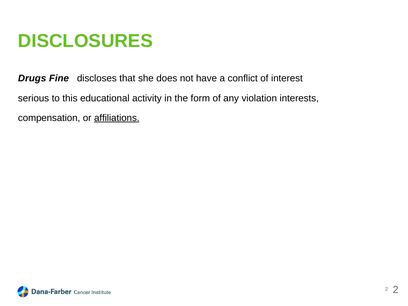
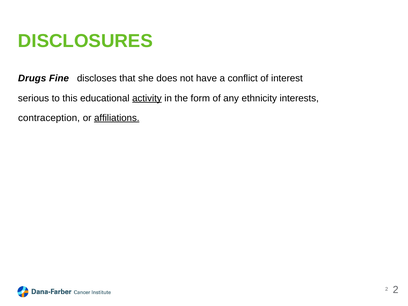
activity underline: none -> present (147, 98)
violation: violation -> ethnicity (259, 98)
compensation: compensation -> contraception (49, 118)
